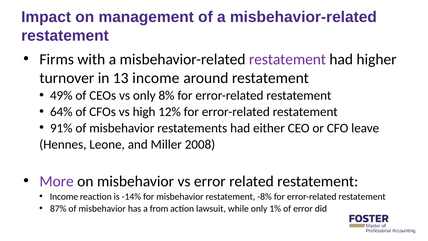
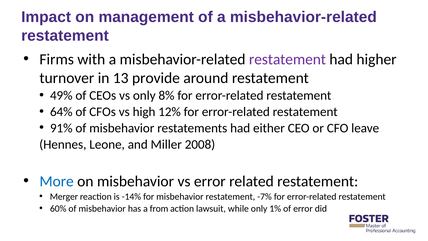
13 income: income -> provide (156, 78)
More colour: purple -> blue (57, 181)
Income: Income -> Merger (64, 196)
-8%: -8% -> -7% (265, 196)
87%: 87% -> 60% (58, 208)
